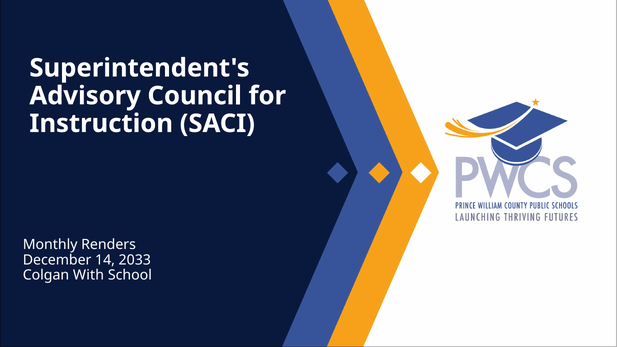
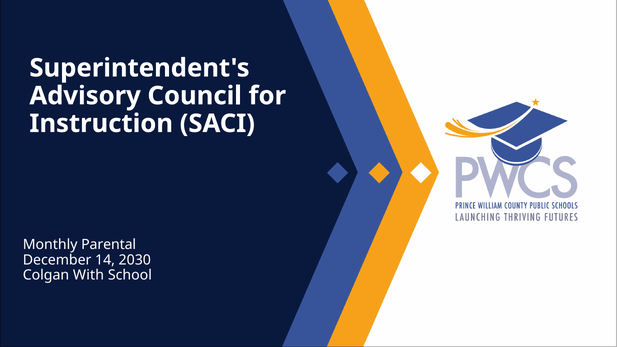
Renders: Renders -> Parental (109, 245)
2033: 2033 -> 2030 (135, 260)
